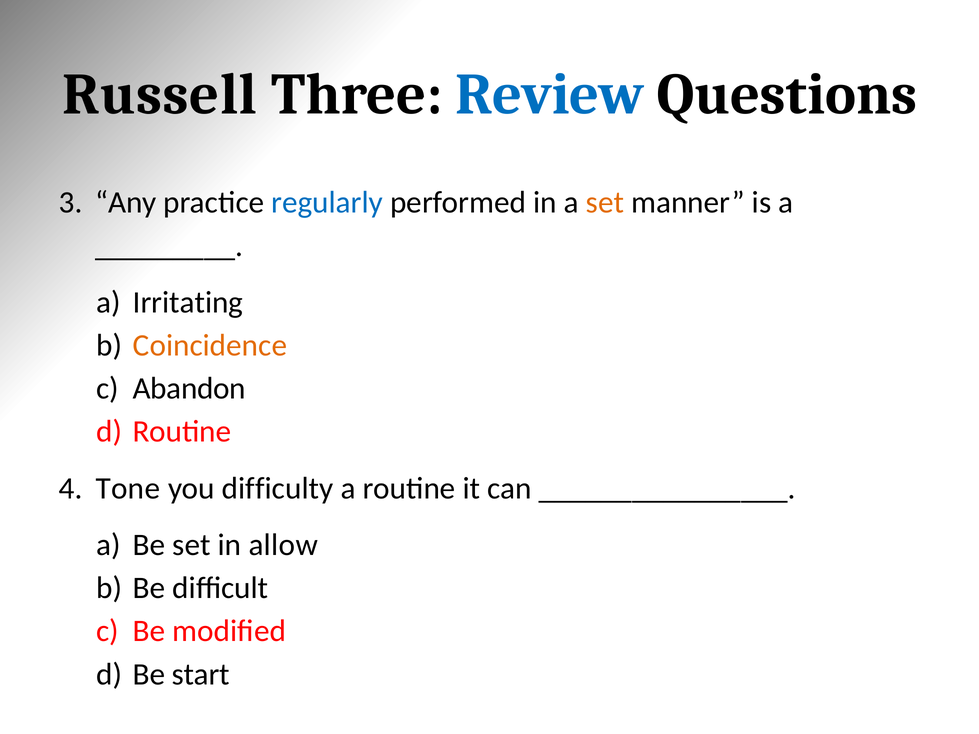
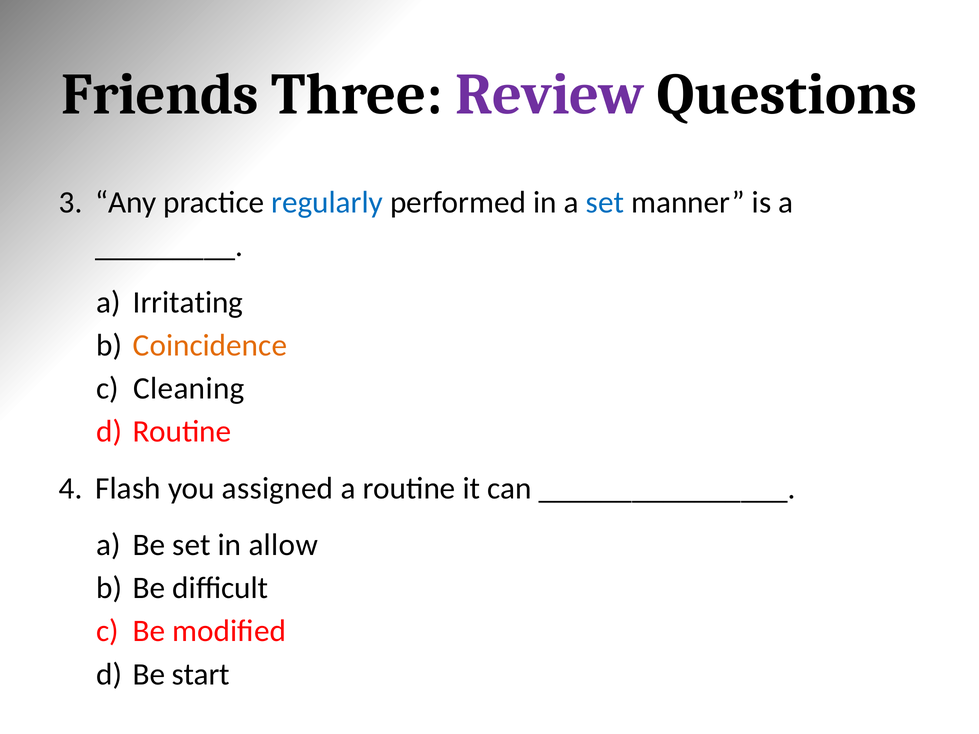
Russell: Russell -> Friends (160, 95)
Review colour: blue -> purple (550, 95)
set colour: orange -> blue (605, 203)
Abandon: Abandon -> Cleaning (189, 389)
Tone: Tone -> Flash (128, 489)
difficulty: difficulty -> assigned (278, 489)
